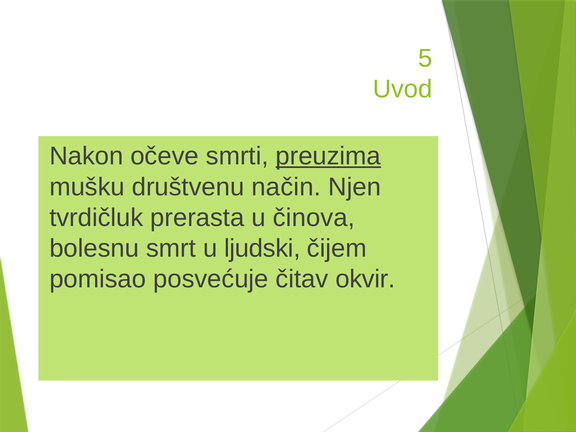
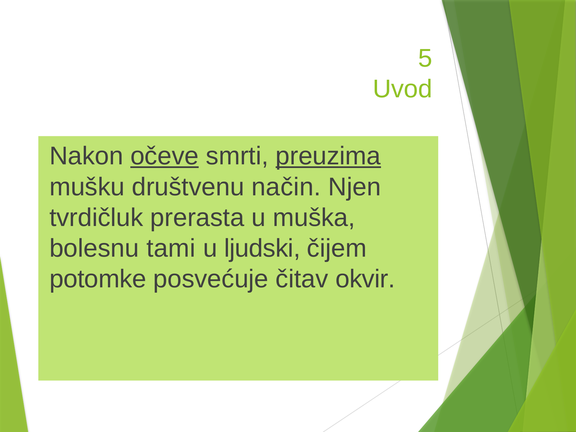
očeve underline: none -> present (165, 156)
činova: činova -> muška (314, 218)
smrt: smrt -> tami (171, 248)
pomisao: pomisao -> potomke (98, 279)
